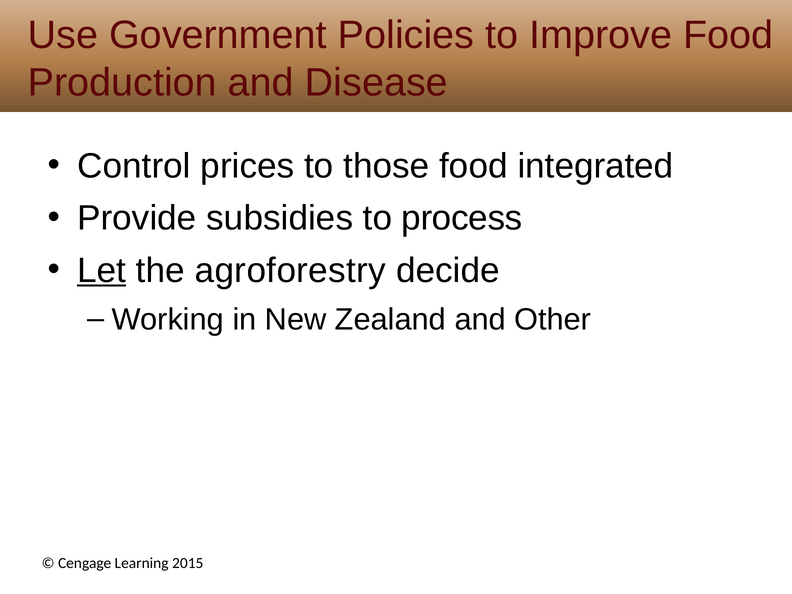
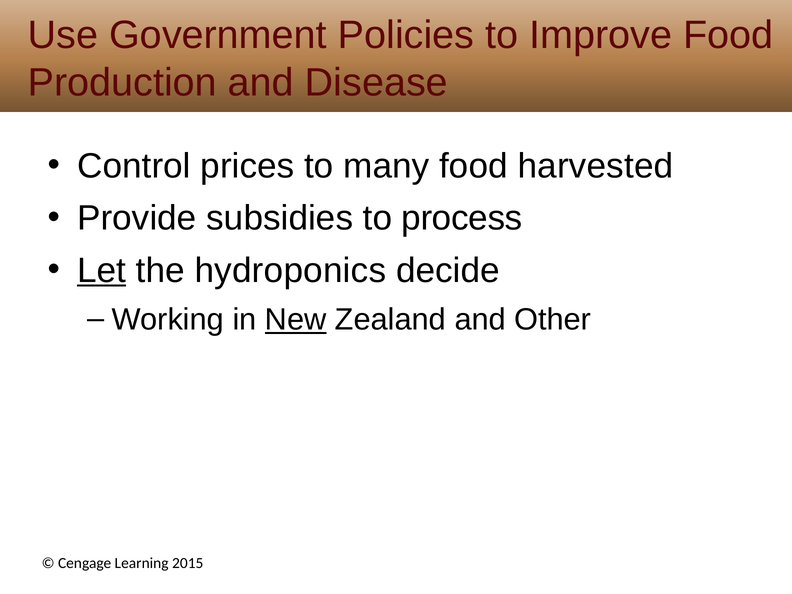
those: those -> many (386, 166)
integrated: integrated -> harvested (595, 166)
agroforestry: agroforestry -> hydroponics (290, 270)
New underline: none -> present (296, 320)
